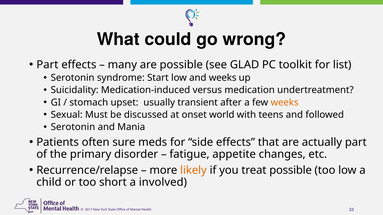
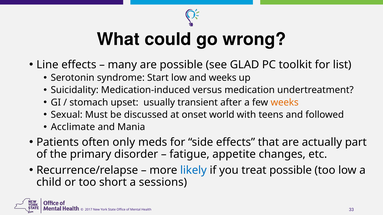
Part: Part -> Line (47, 65)
Serotonin: Serotonin -> Acclimate (73, 127)
sure: sure -> only (124, 142)
likely colour: orange -> blue (193, 170)
involved: involved -> sessions (163, 183)
